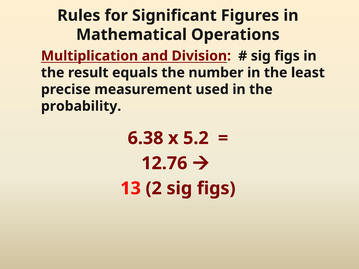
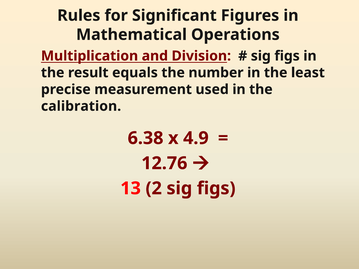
probability: probability -> calibration (81, 106)
5.2: 5.2 -> 4.9 (196, 138)
